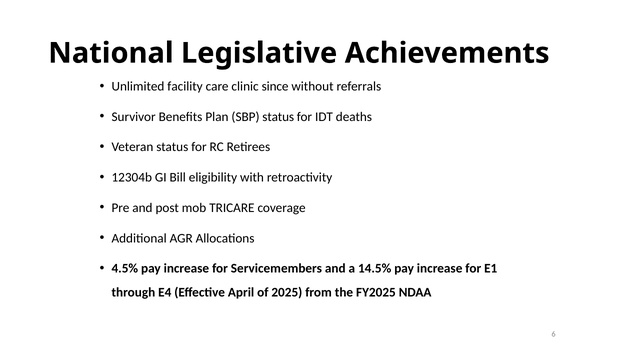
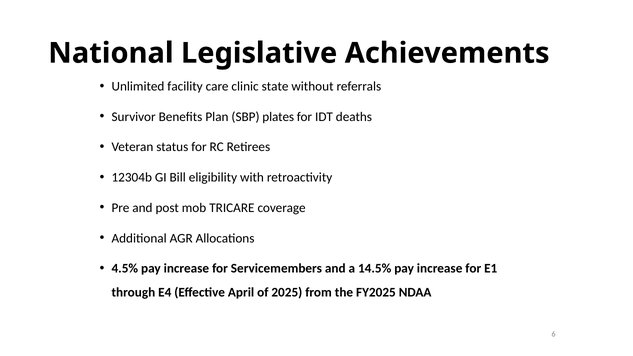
since: since -> state (275, 86)
SBP status: status -> plates (278, 117)
